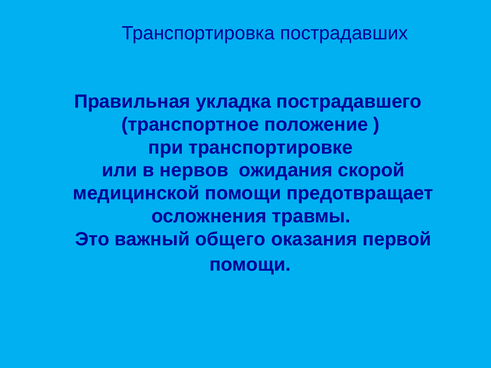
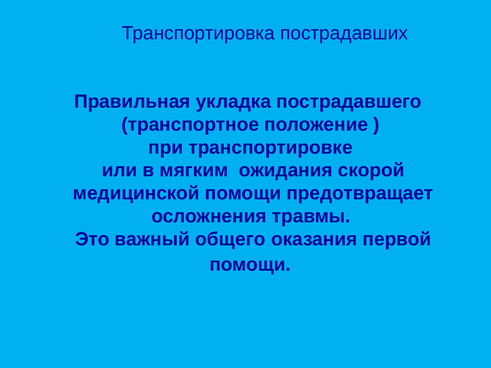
нервов: нервов -> мягким (194, 170)
